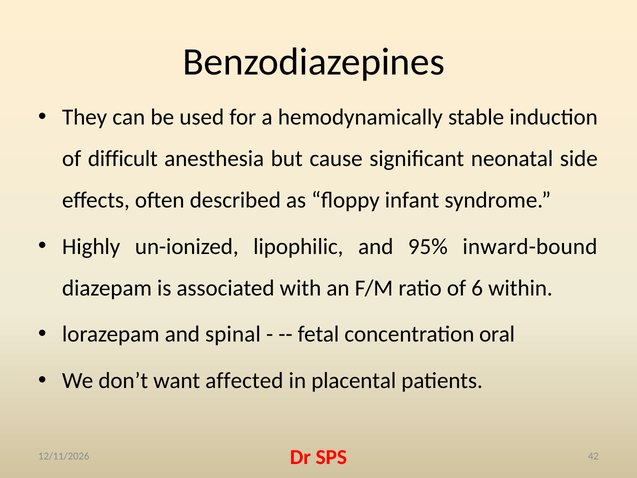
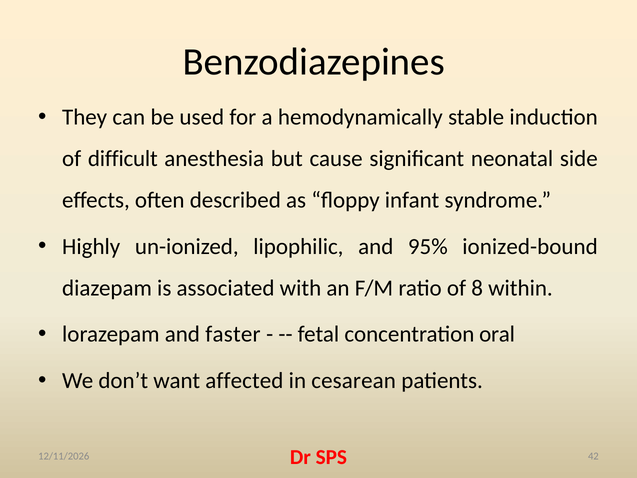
inward-bound: inward-bound -> ionized-bound (530, 246)
6: 6 -> 8 (477, 288)
spinal: spinal -> faster (233, 334)
placental: placental -> cesarean (354, 381)
